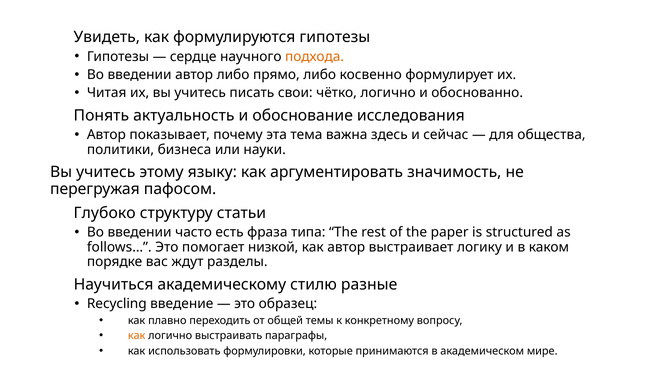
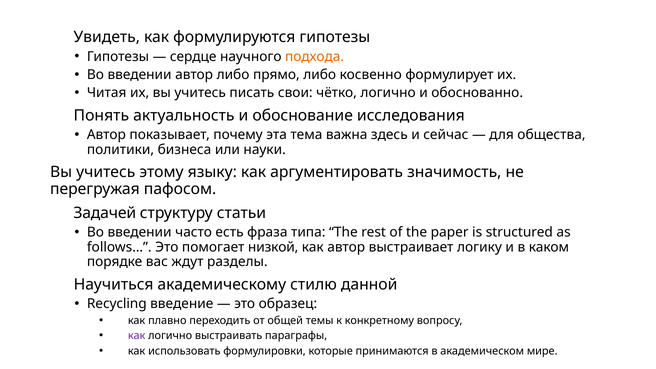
Глубоко: Глубоко -> Задачей (105, 213)
разные: разные -> данной (369, 285)
как colour: orange -> purple (137, 336)
